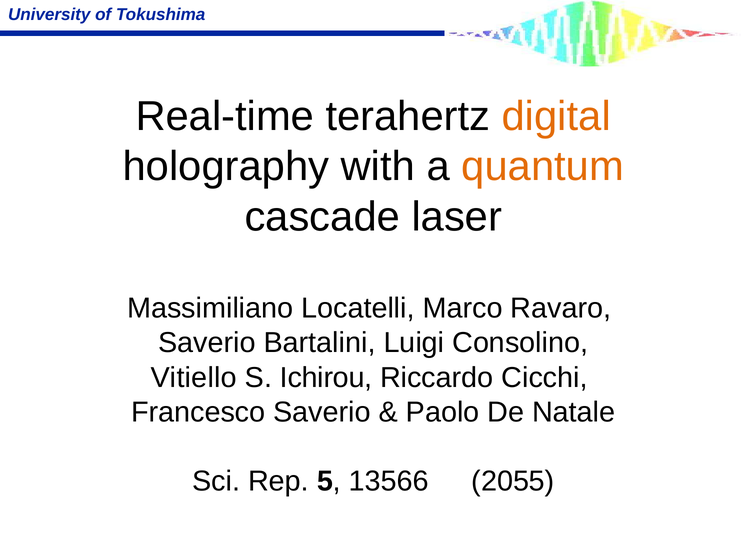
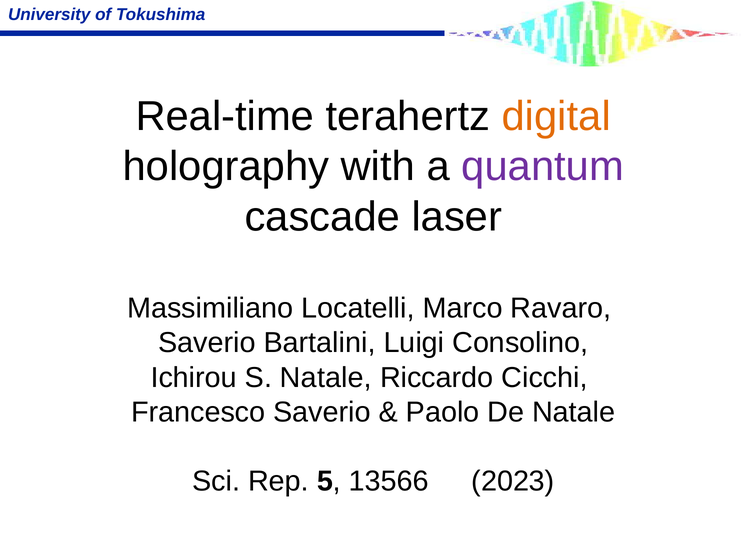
quantum colour: orange -> purple (543, 167)
Vitiello: Vitiello -> Ichirou (194, 377)
S Ichirou: Ichirou -> Natale (326, 377)
2055: 2055 -> 2023 (513, 481)
